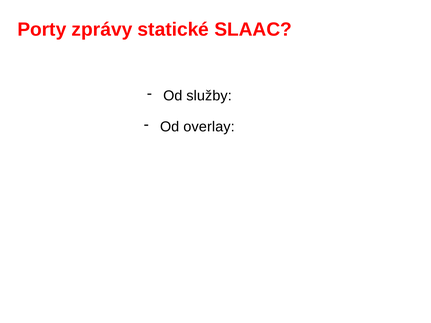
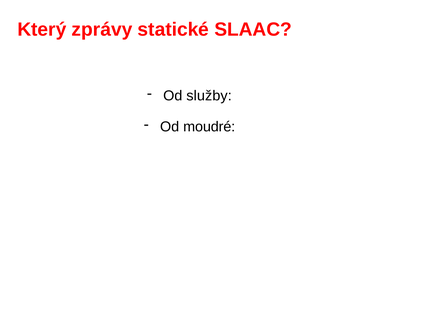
Porty: Porty -> Který (42, 30)
overlay: overlay -> moudré (209, 127)
